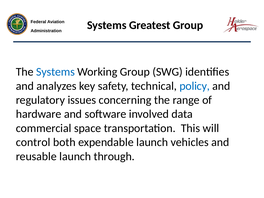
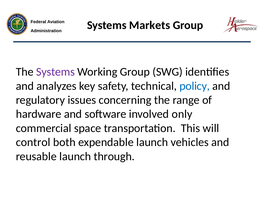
Greatest: Greatest -> Markets (150, 25)
Systems colour: blue -> purple (55, 72)
data: data -> only (182, 114)
